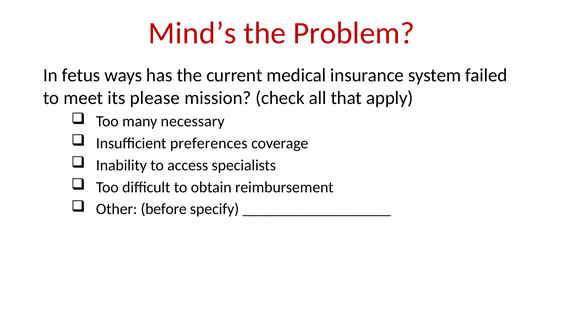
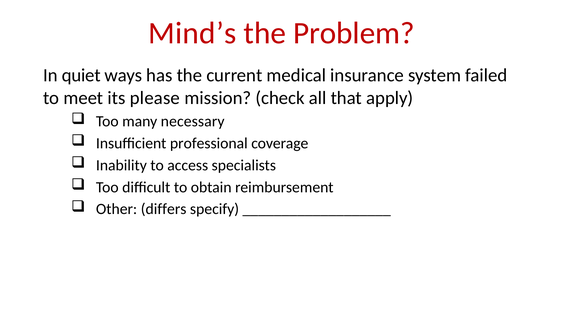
fetus: fetus -> quiet (81, 75)
preferences: preferences -> professional (209, 143)
before: before -> differs (164, 209)
